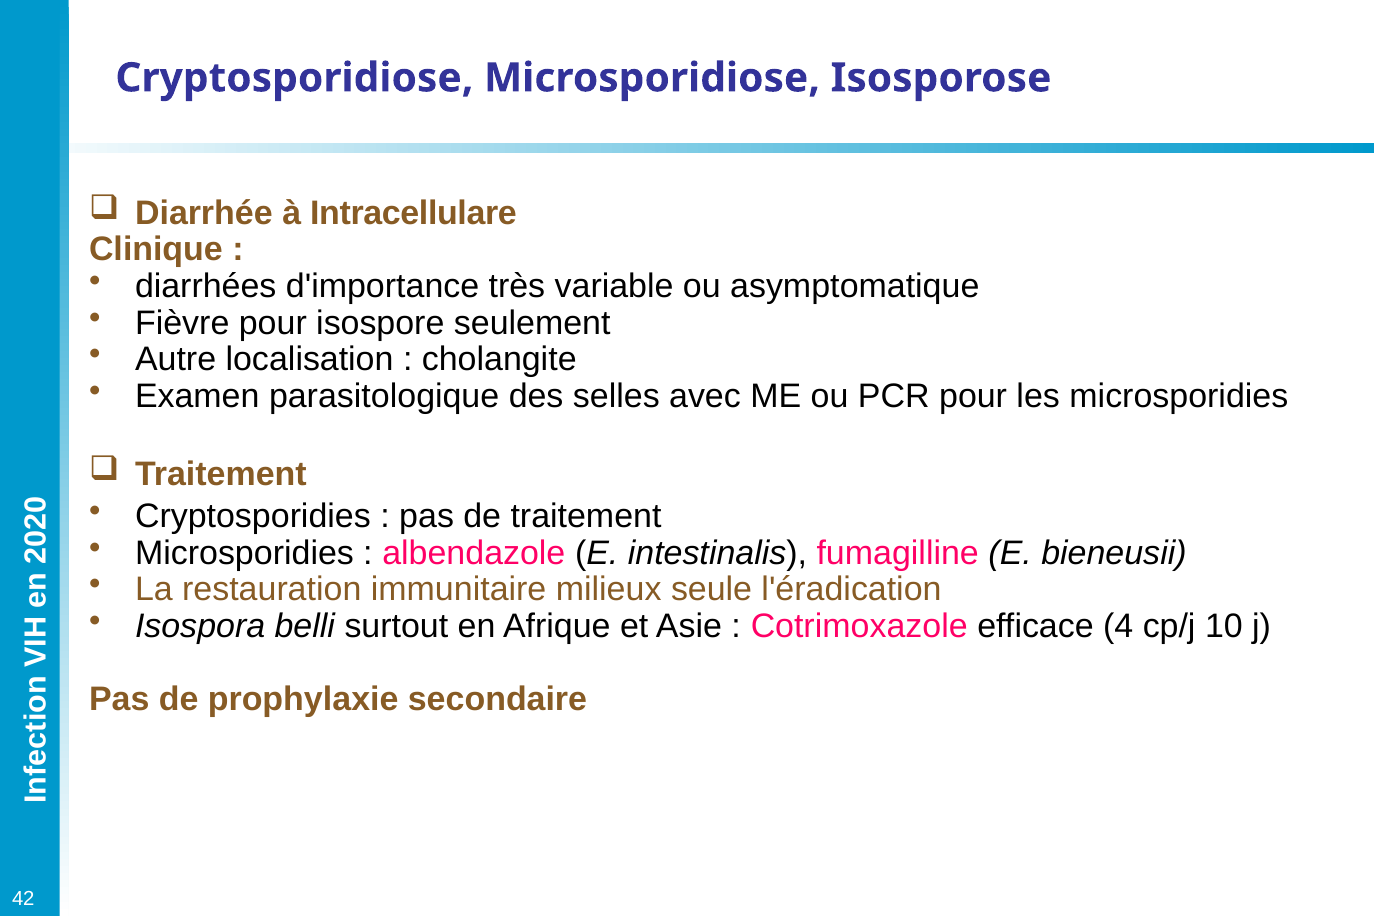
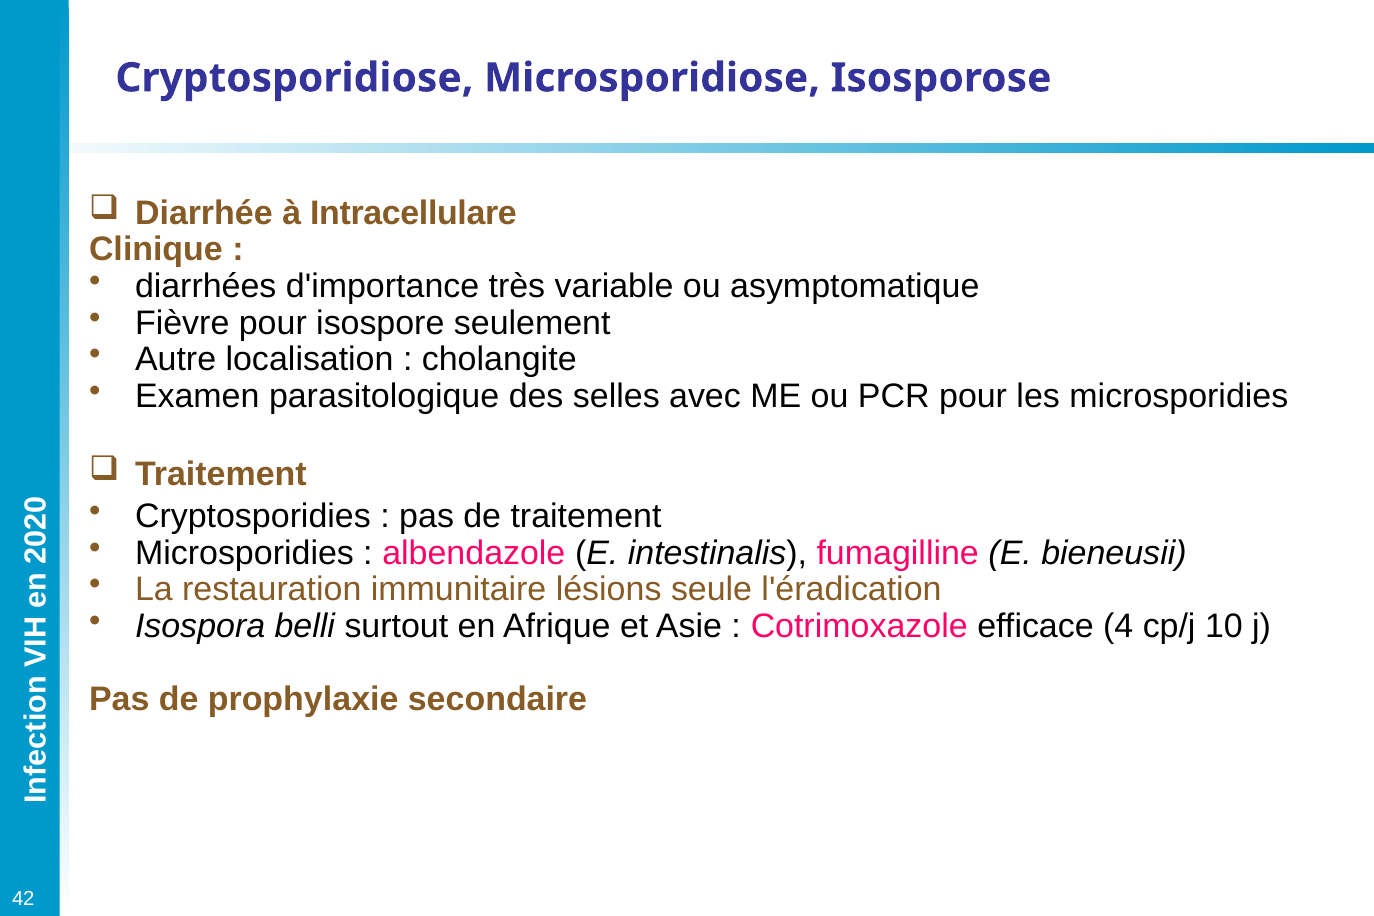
milieux: milieux -> lésions (609, 590)
